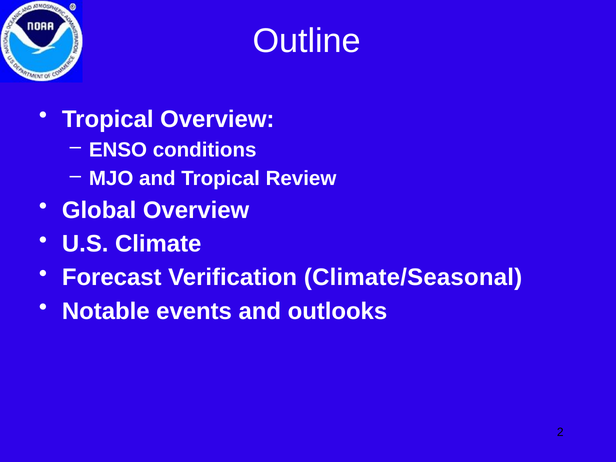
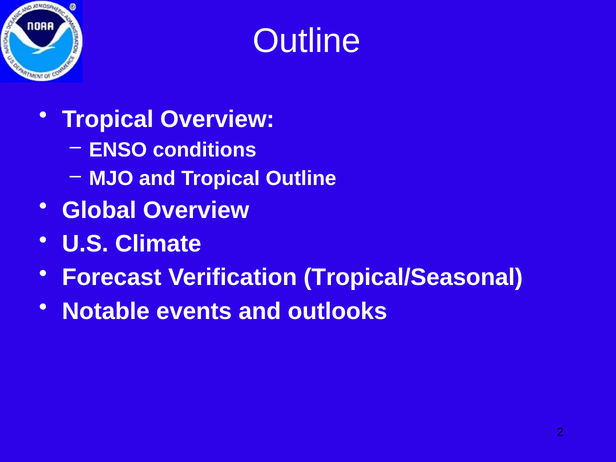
Tropical Review: Review -> Outline (301, 179)
Climate/Seasonal: Climate/Seasonal -> Tropical/Seasonal (413, 278)
